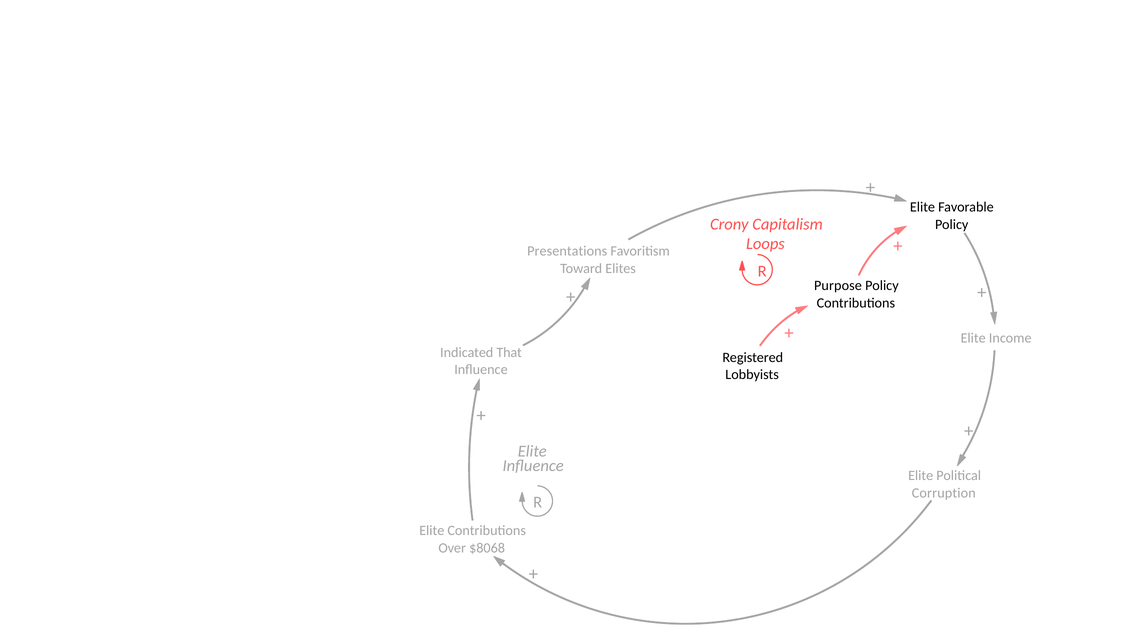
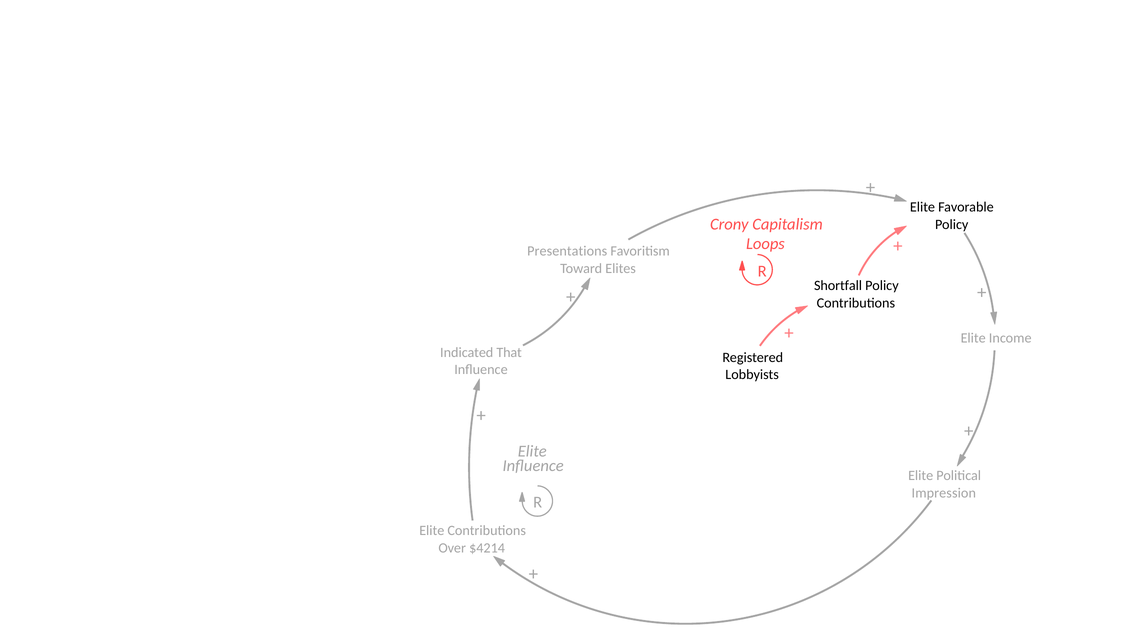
Purpose: Purpose -> Shortfall (838, 285)
Corruption: Corruption -> Impression (944, 492)
$8068: $8068 -> $4214 (487, 547)
